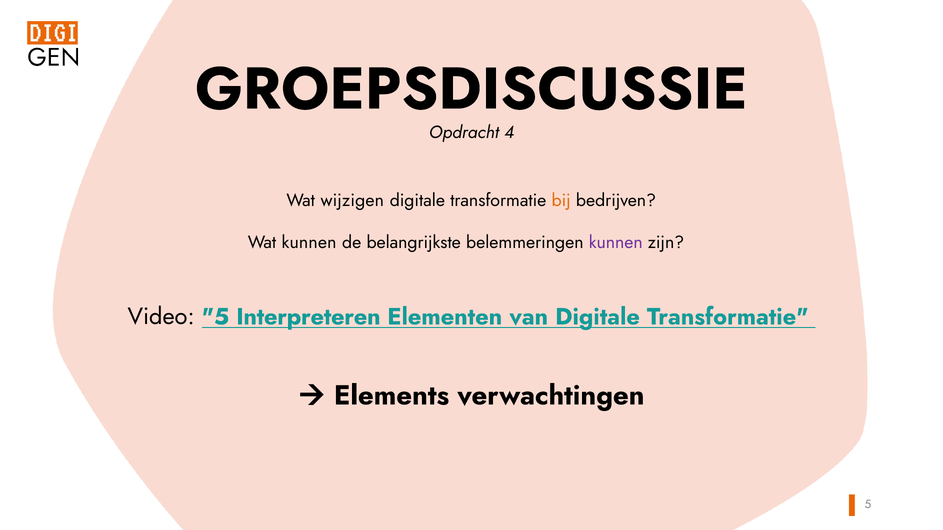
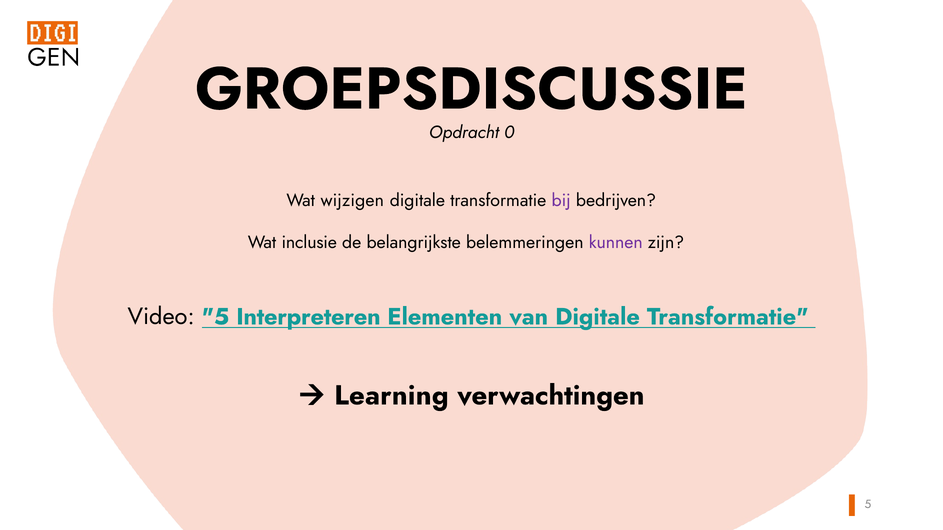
4: 4 -> 0 (509, 132)
bij colour: orange -> purple (561, 201)
Wat kunnen: kunnen -> inclusie (309, 242)
Elements: Elements -> Learning (391, 396)
